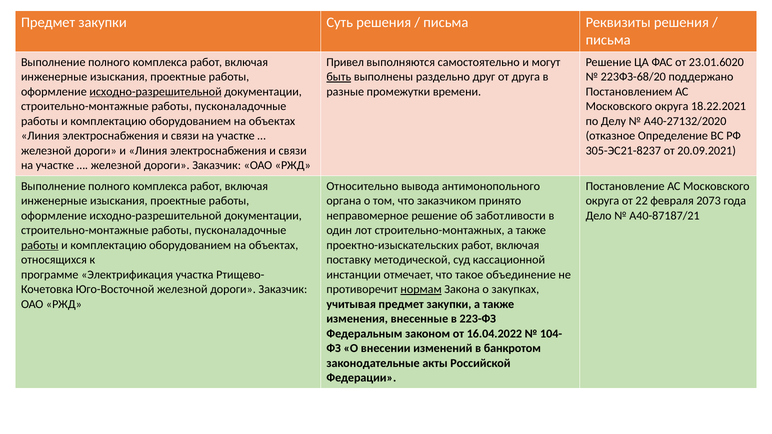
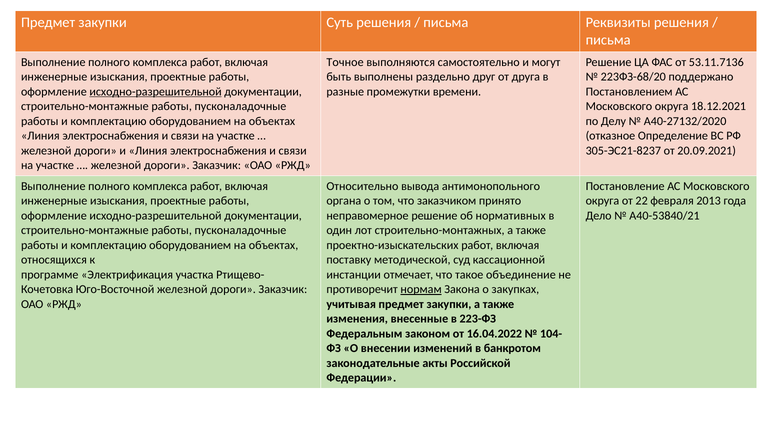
Привел: Привел -> Точное (345, 62)
23.01.6020: 23.01.6020 -> 53.11.7136 (716, 62)
быть underline: present -> none (339, 77)
18.22.2021: 18.22.2021 -> 18.12.2021 (719, 106)
2073: 2073 -> 2013 (709, 201)
заботливости: заботливости -> нормативных (511, 216)
А40-87187/21: А40-87187/21 -> А40-53840/21 (664, 216)
работы underline: present -> none (40, 245)
